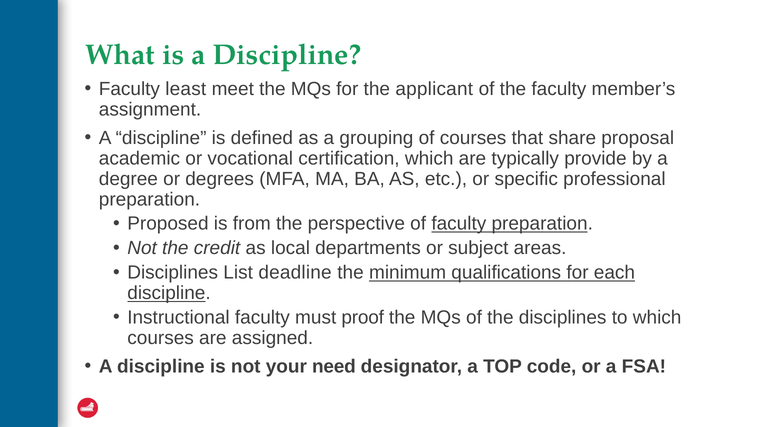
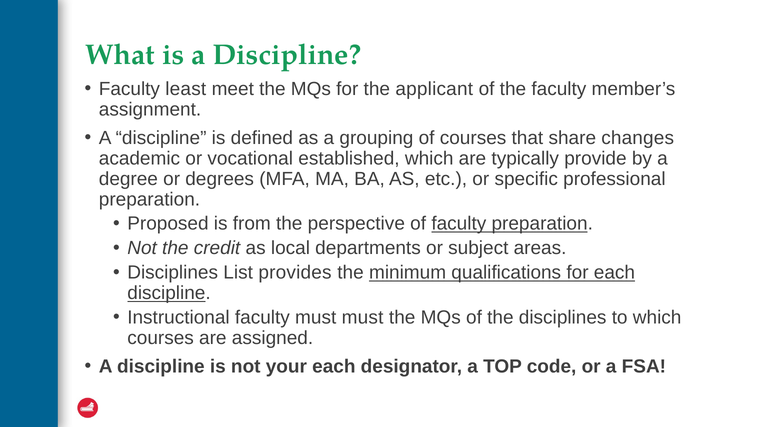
proposal: proposal -> changes (638, 138)
certification: certification -> established (349, 158)
deadline: deadline -> provides (295, 273)
must proof: proof -> must (363, 318)
your need: need -> each (334, 367)
